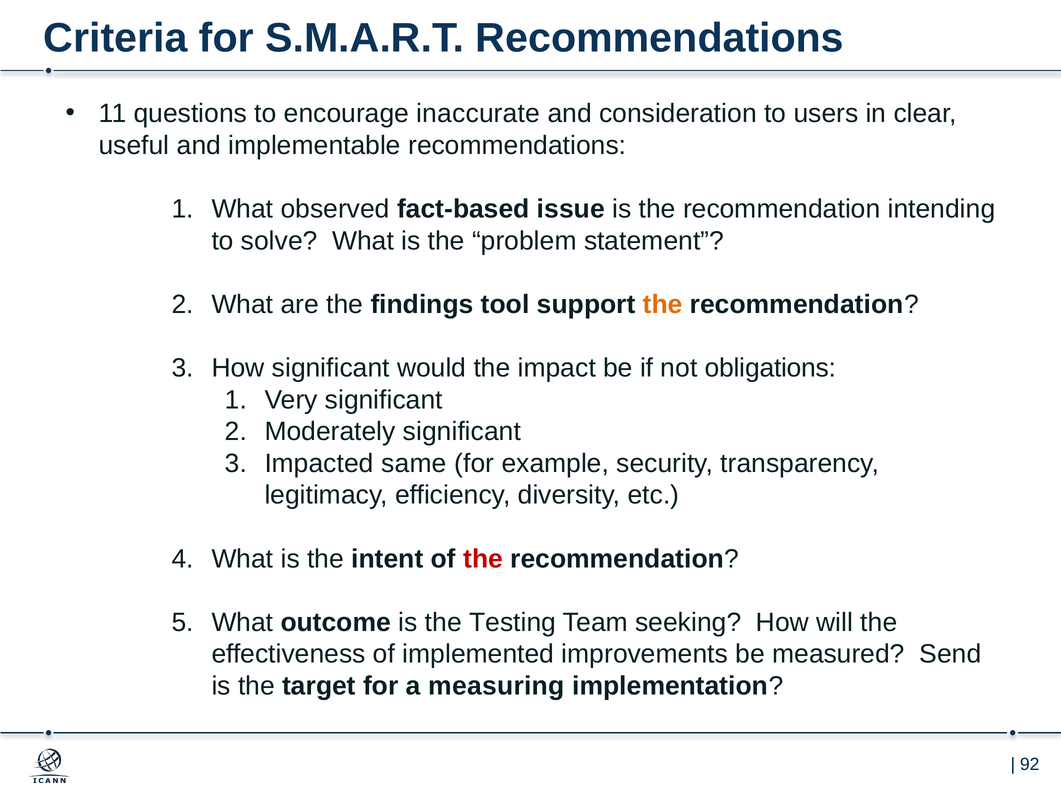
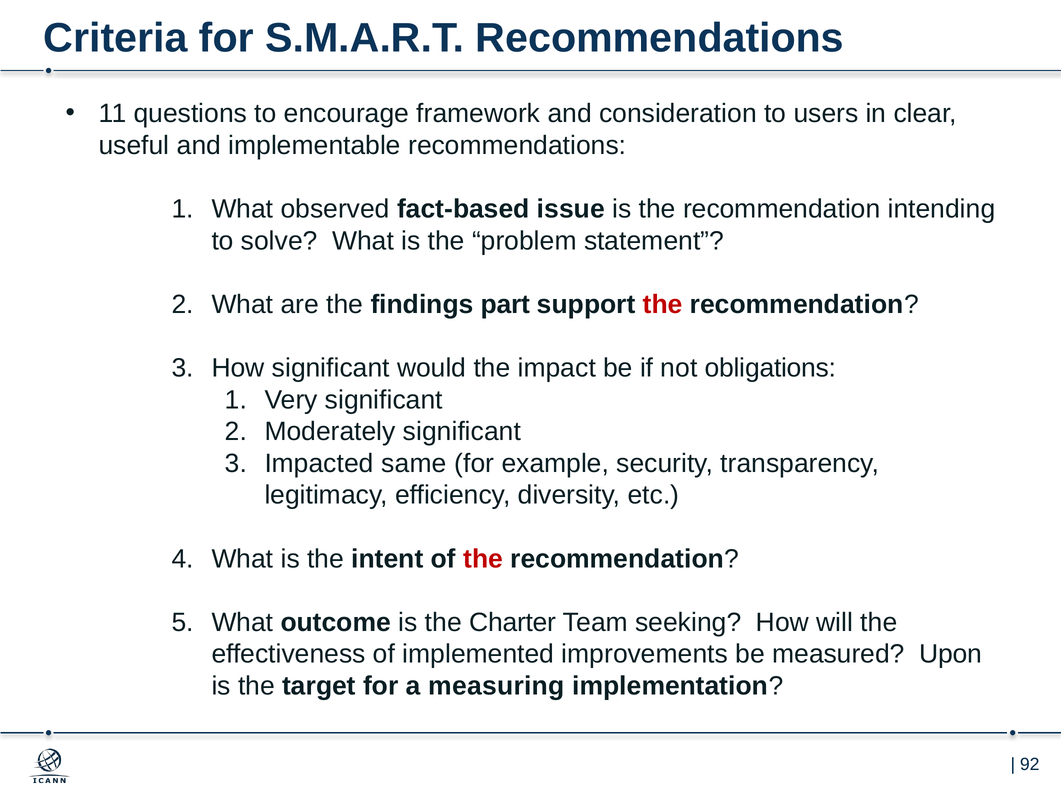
inaccurate: inaccurate -> framework (478, 114)
tool: tool -> part (505, 305)
the colour: orange -> red (663, 305)
Testing: Testing -> Charter (513, 623)
Send: Send -> Upon (951, 655)
